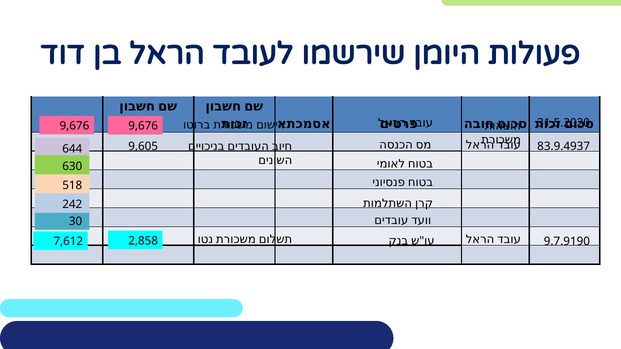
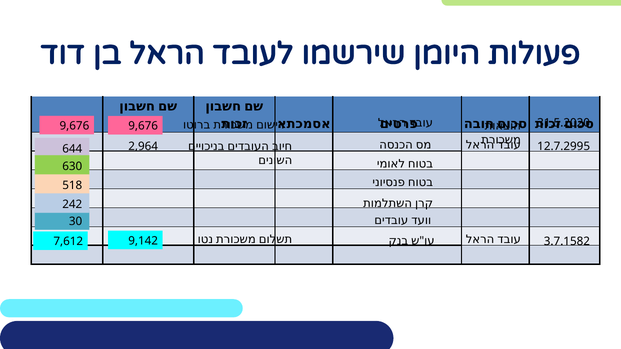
9,605: 9,605 -> 2,964 (143, 147)
83.9.4937: 83.9.4937 -> 12.7.2995 (564, 147)
9.7.9190: 9.7.9190 -> 3.7.1582 (567, 242)
2,858: 2,858 -> 9,142 (143, 241)
